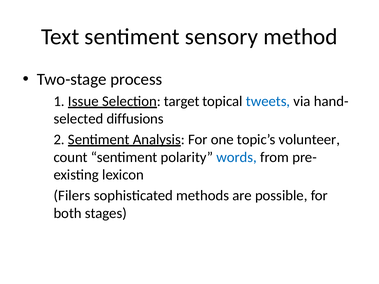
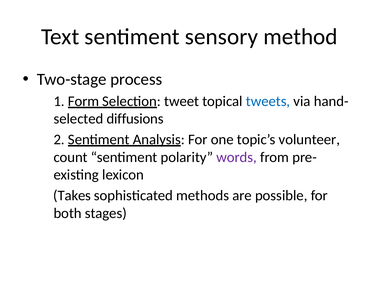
Issue: Issue -> Form (84, 101)
target: target -> tweet (182, 101)
words colour: blue -> purple (237, 157)
Filers: Filers -> Takes (72, 196)
